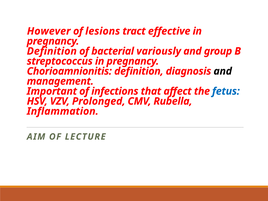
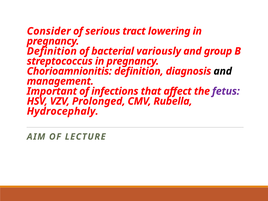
However: However -> Consider (49, 31)
lesions: lesions -> serious (103, 31)
effective: effective -> lowering (169, 31)
fetus colour: blue -> purple (226, 91)
Inflammation: Inflammation -> Hydrocephaly (63, 111)
